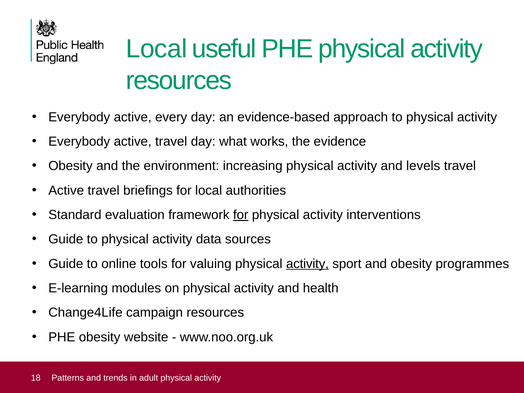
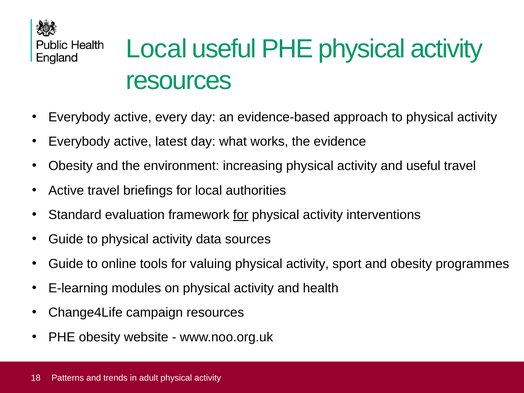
Everybody active travel: travel -> latest (171, 142)
and levels: levels -> useful (423, 166)
activity underline: present -> none (307, 264)
